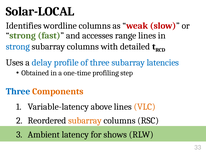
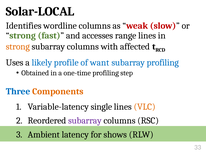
strong colour: blue -> orange (18, 47)
detailed: detailed -> affected (135, 47)
delay: delay -> likely (42, 63)
of three: three -> want (100, 63)
subarray latencies: latencies -> profiling (163, 63)
above: above -> single (101, 107)
subarray colour: orange -> purple (85, 121)
